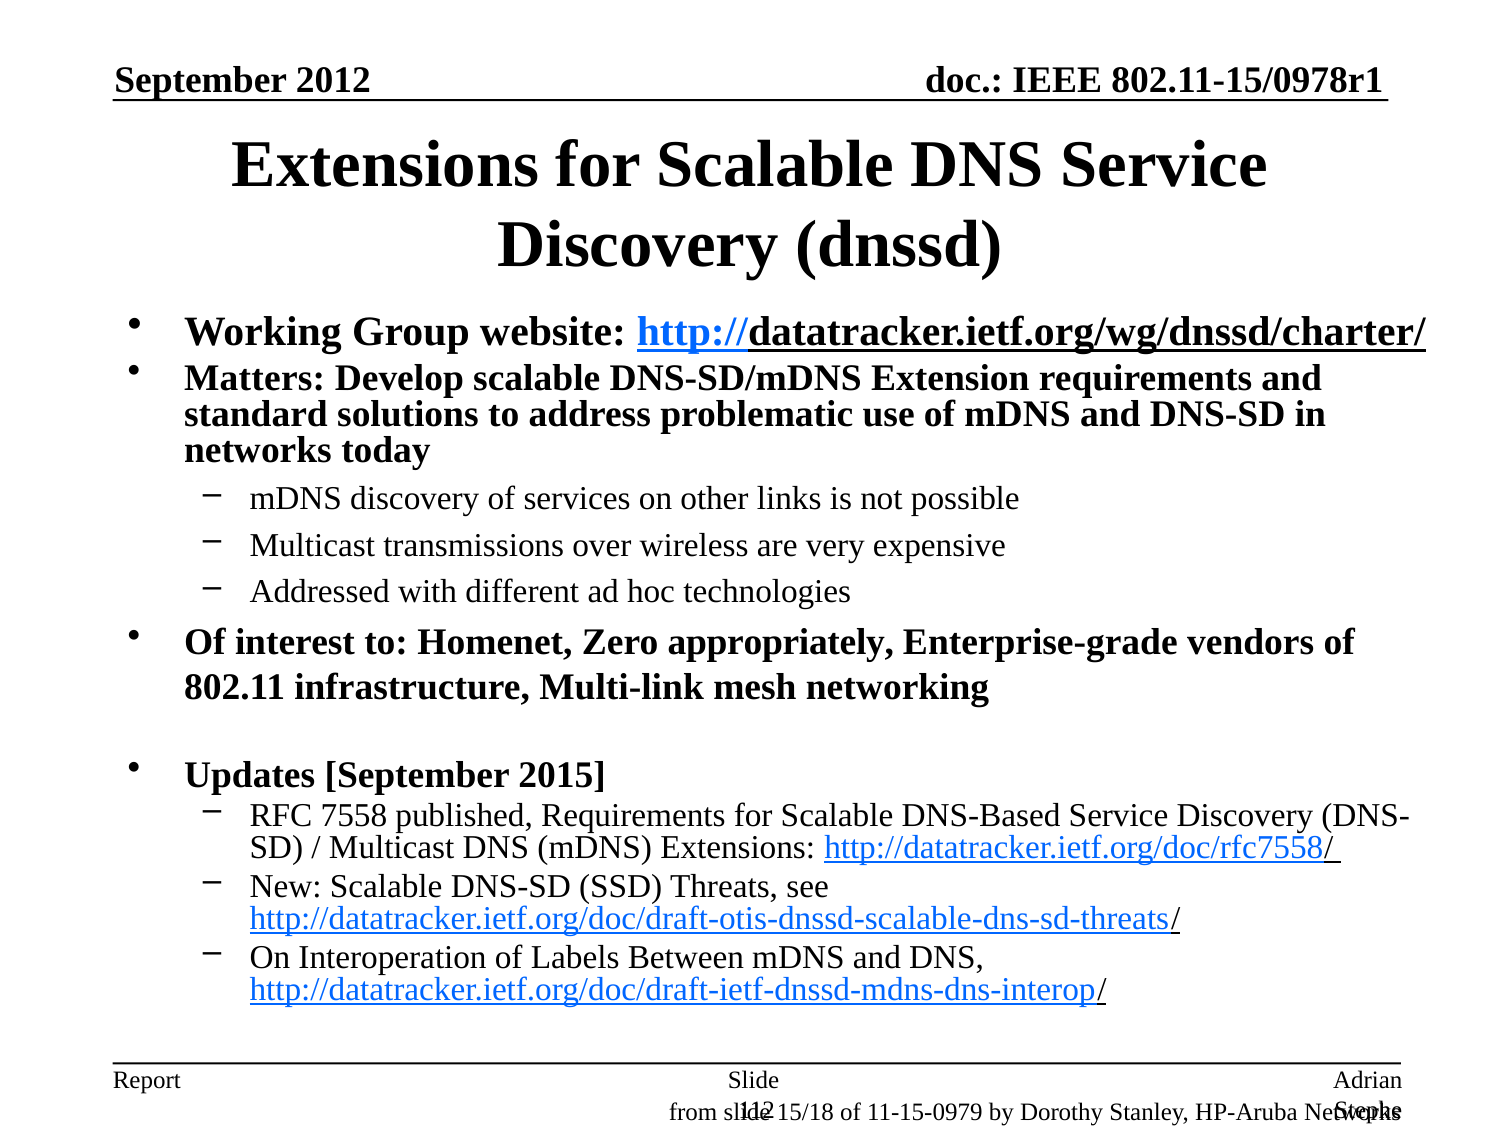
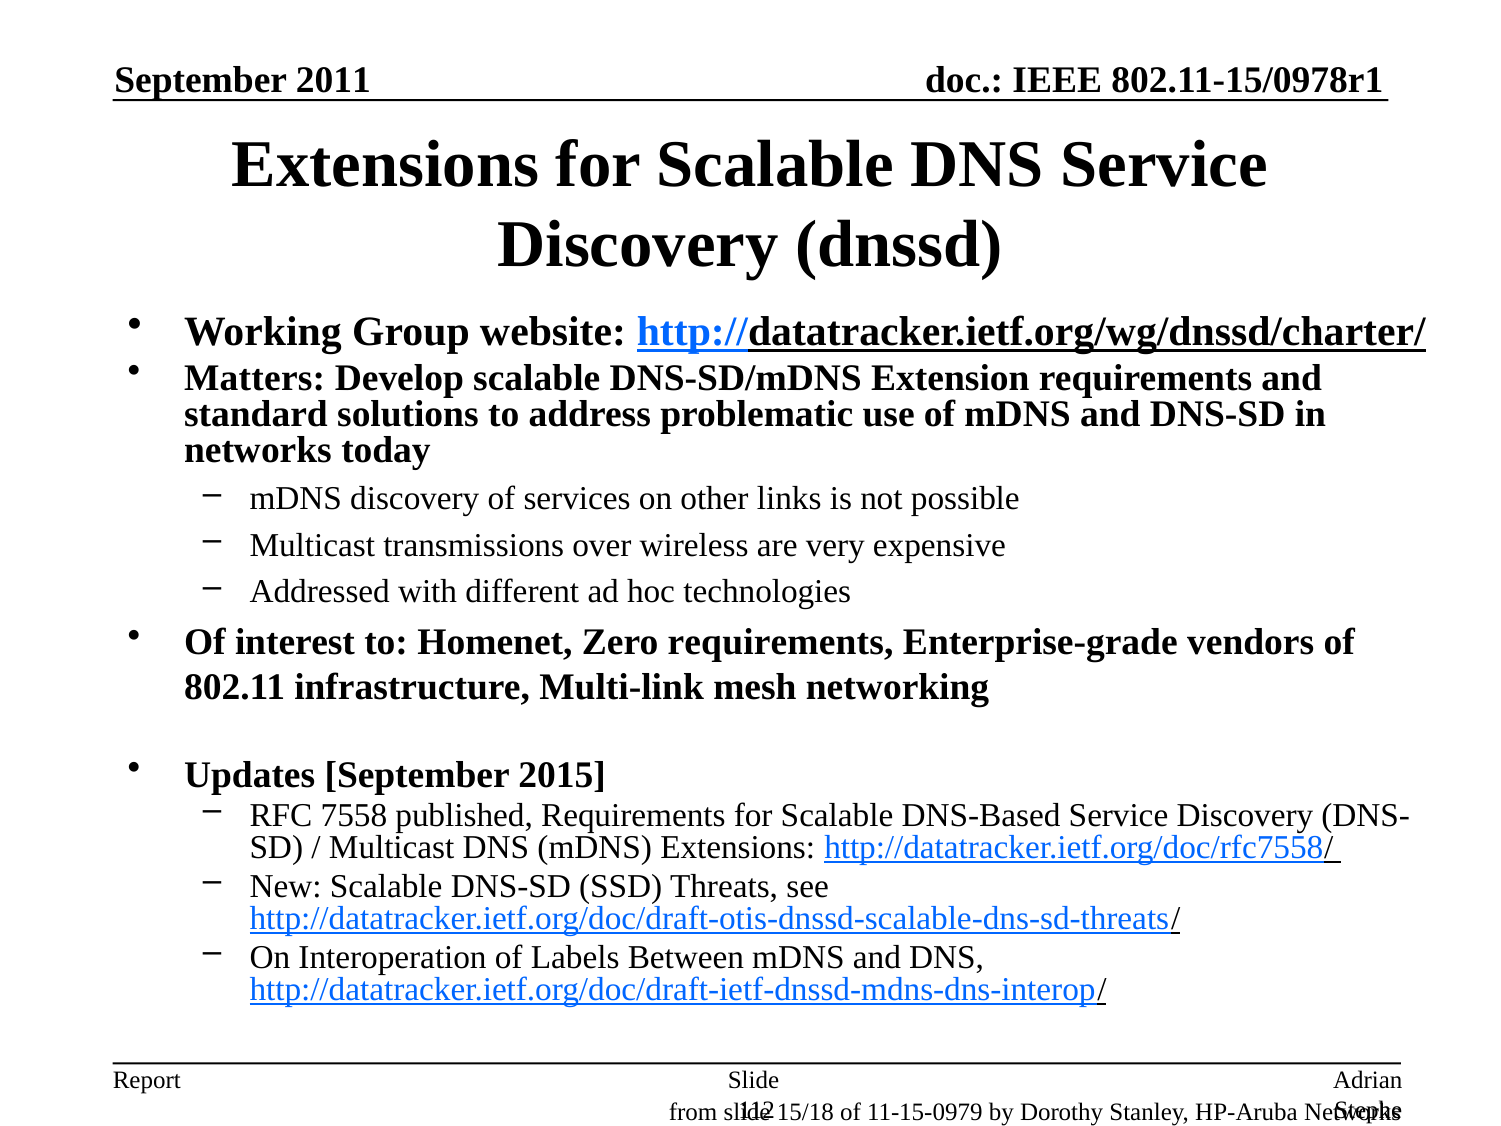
2012: 2012 -> 2011 (333, 80)
Zero appropriately: appropriately -> requirements (781, 642)
